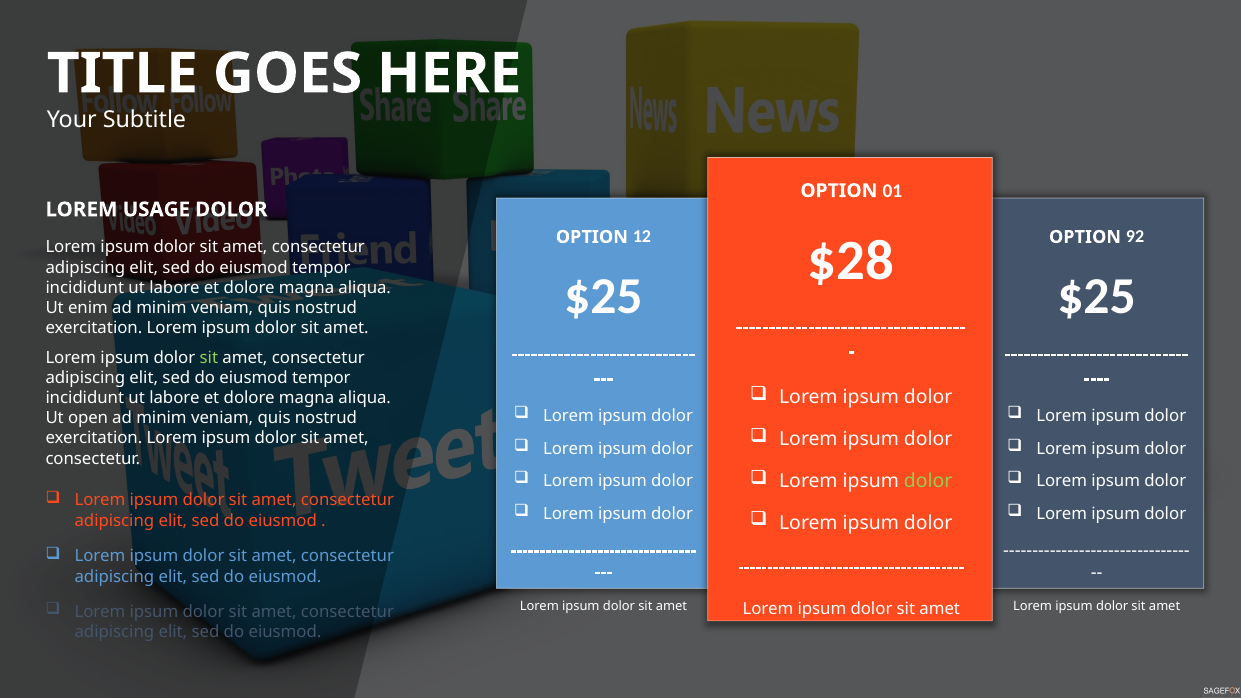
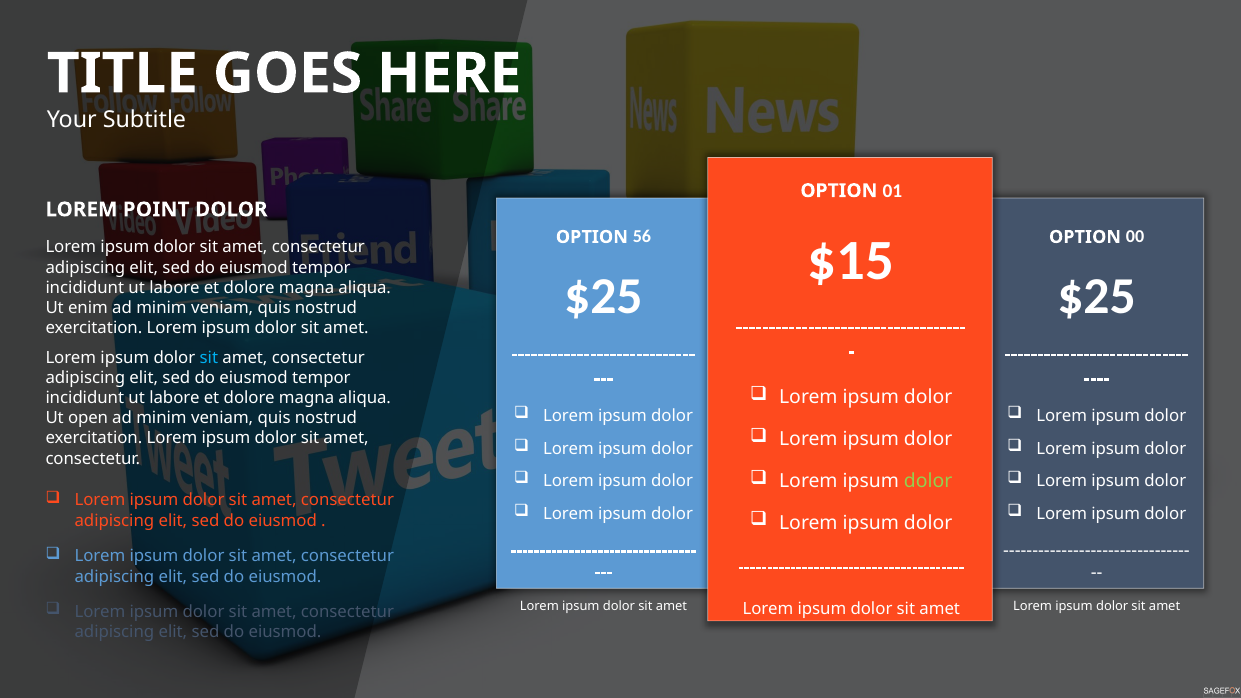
USAGE: USAGE -> POINT (156, 210)
12: 12 -> 56 (642, 237)
92: 92 -> 00 (1135, 237)
$28: $28 -> $15 (851, 261)
sit colour: light green -> light blue (209, 358)
